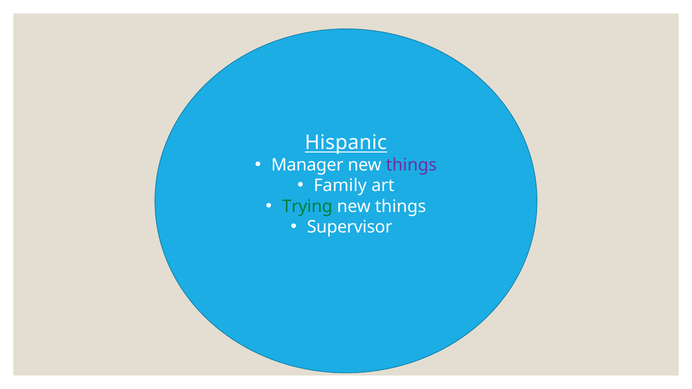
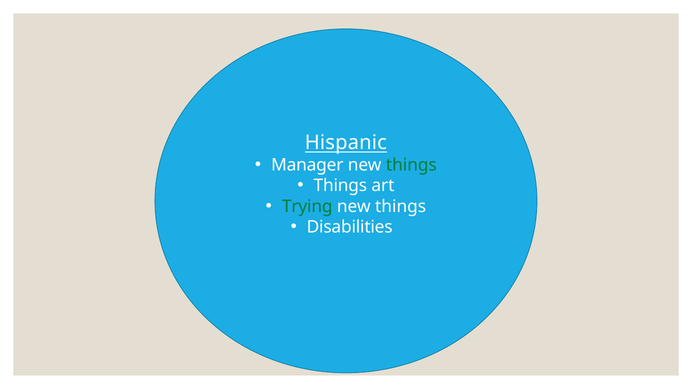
things colour: purple -> green (411, 165)
Family: Family -> Things (340, 186)
Supervisor: Supervisor -> Disabilities (350, 227)
